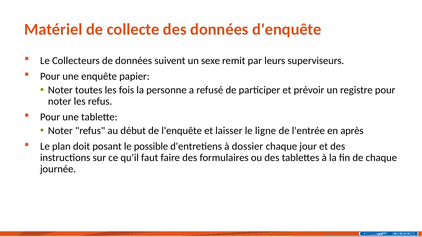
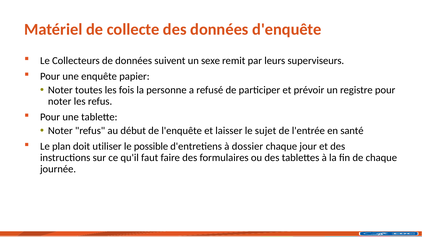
ligne: ligne -> sujet (266, 131)
après: après -> santé (352, 131)
posant: posant -> utiliser (107, 147)
